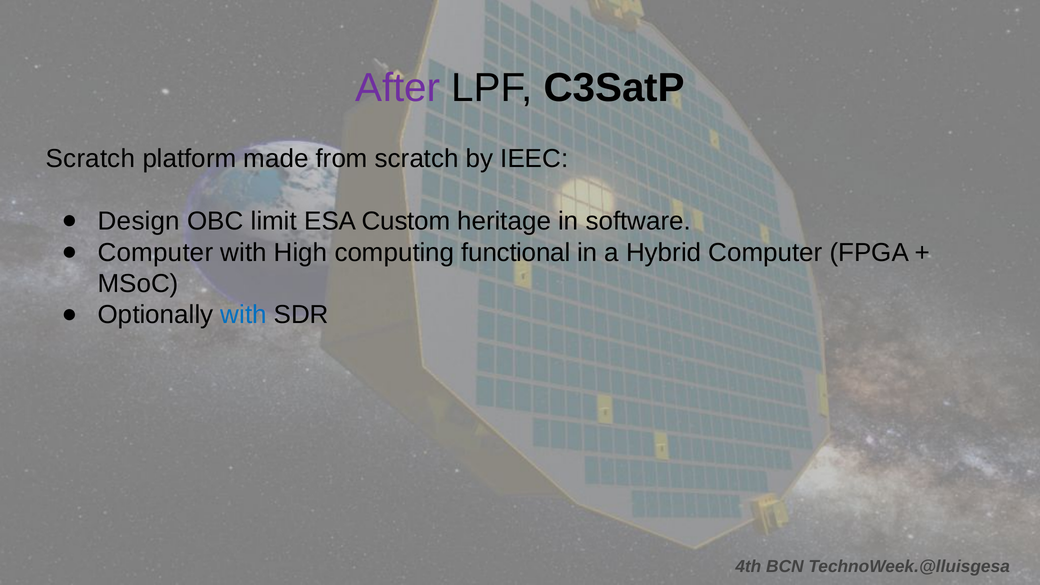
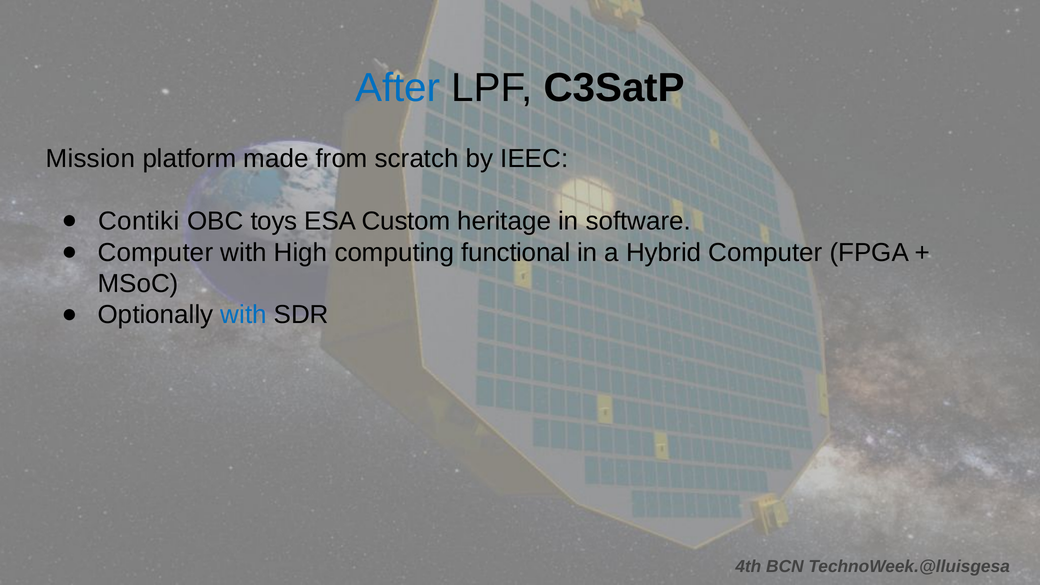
After colour: purple -> blue (398, 88)
Scratch: Scratch -> Mission (90, 159)
Design: Design -> Contiki (139, 221)
limit: limit -> toys (274, 221)
